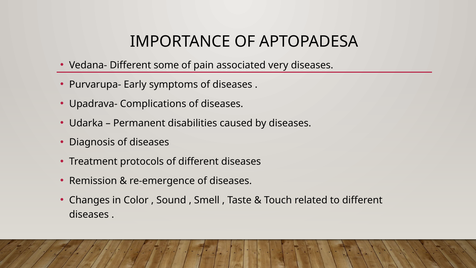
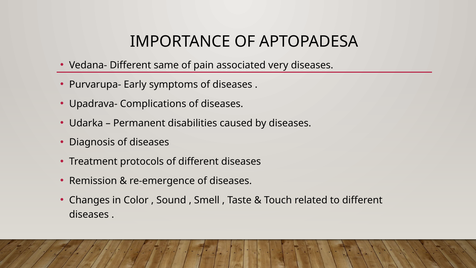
some: some -> same (166, 65)
